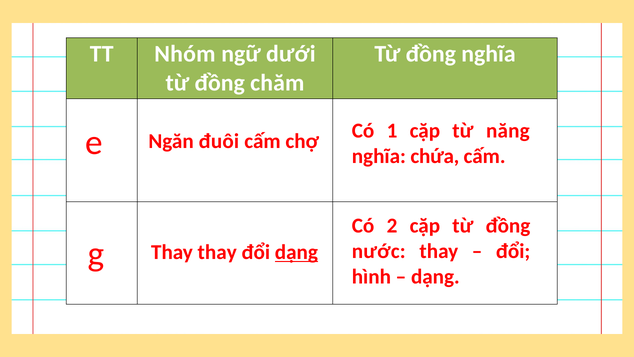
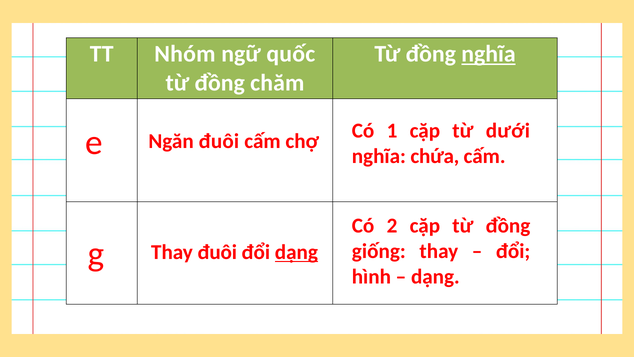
dưới: dưới -> quốc (291, 54)
nghĩa underline: none -> present (488, 54)
năng: năng -> dưới (508, 131)
Thay thay: thay -> đuôi (217, 252)
nước: nước -> giống (379, 251)
